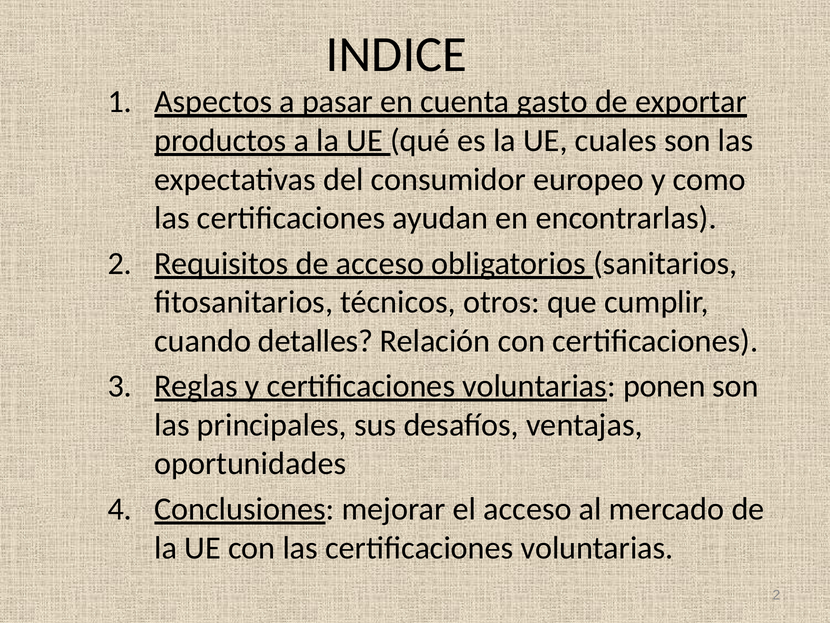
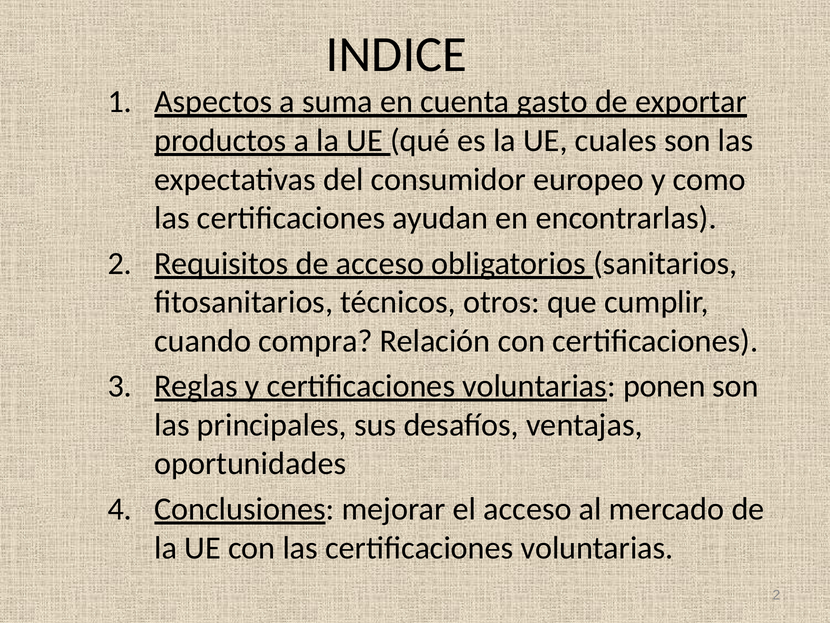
pasar: pasar -> suma (337, 102)
detalles: detalles -> compra (315, 341)
